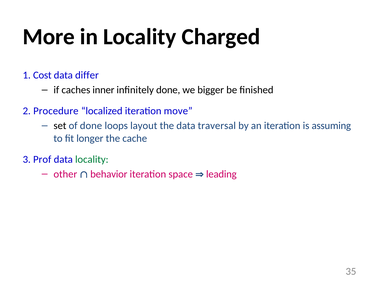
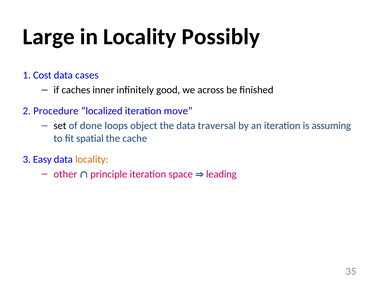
More: More -> Large (49, 37)
Charged: Charged -> Possibly (221, 37)
differ: differ -> cases (87, 75)
infinitely done: done -> good (168, 90)
bigger: bigger -> across (211, 90)
layout: layout -> object (144, 126)
longer: longer -> spatial (90, 138)
Prof: Prof -> Easy (42, 160)
locality colour: green -> orange (92, 160)
behavior: behavior -> principle (109, 174)
